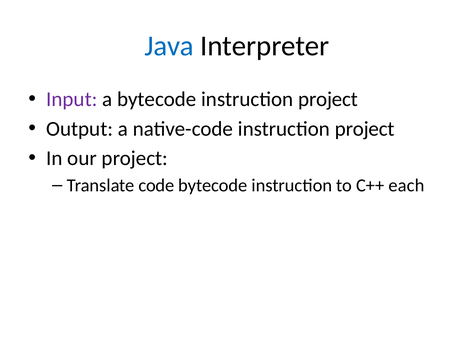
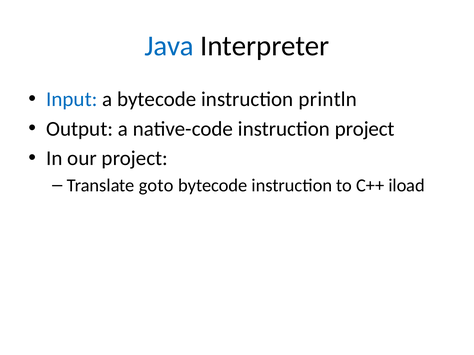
Input colour: purple -> blue (72, 99)
bytecode instruction project: project -> println (328, 99)
code: code -> goto (156, 186)
each: each -> iload (407, 186)
